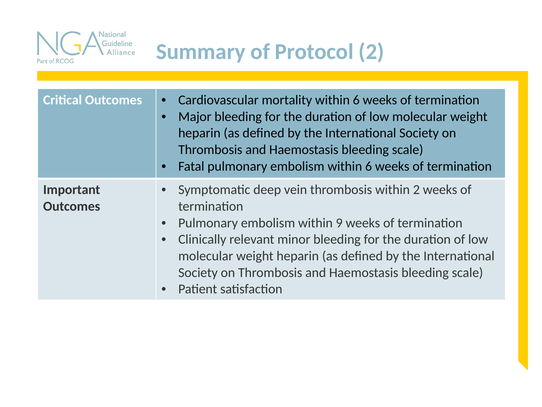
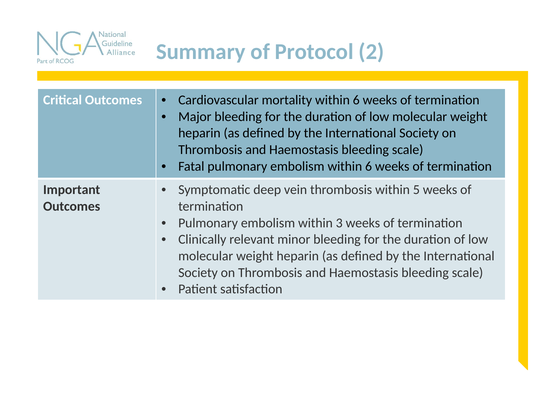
within 2: 2 -> 5 (416, 190)
9: 9 -> 3 (339, 223)
